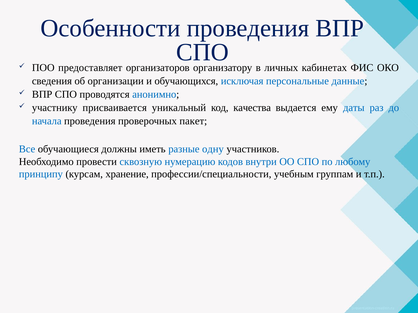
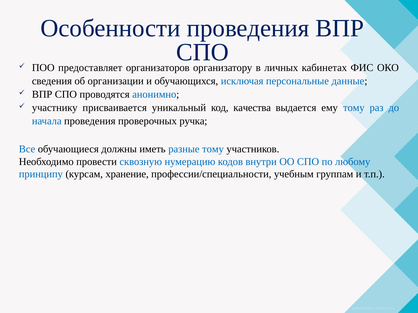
ему даты: даты -> тому (354, 108)
пакет: пакет -> ручка (193, 121)
разные одну: одну -> тому (213, 149)
